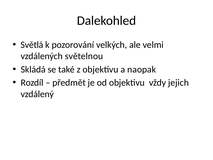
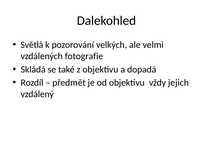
světelnou: světelnou -> fotografie (84, 56)
naopak: naopak -> dopadá (142, 69)
